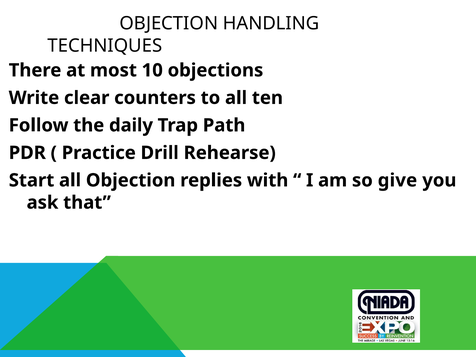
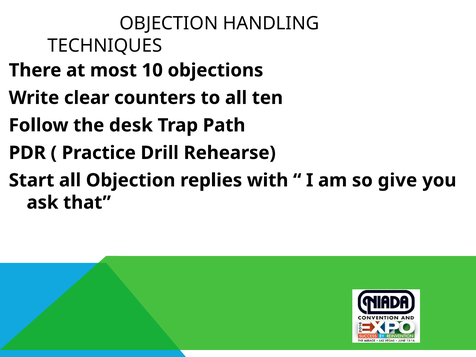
daily: daily -> desk (131, 125)
